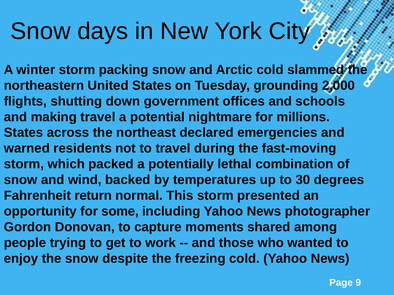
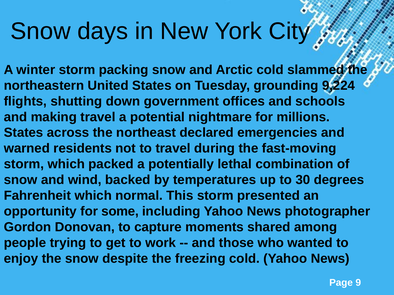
2,000: 2,000 -> 9,224 (338, 86)
Fahrenheit return: return -> which (93, 196)
